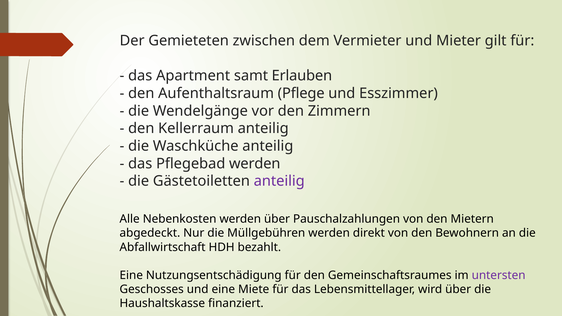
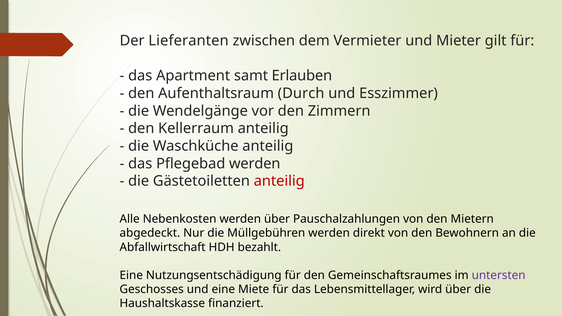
Gemieteten: Gemieteten -> Lieferanten (189, 41)
Pflege: Pflege -> Durch (301, 93)
anteilig colour: purple -> red (279, 181)
